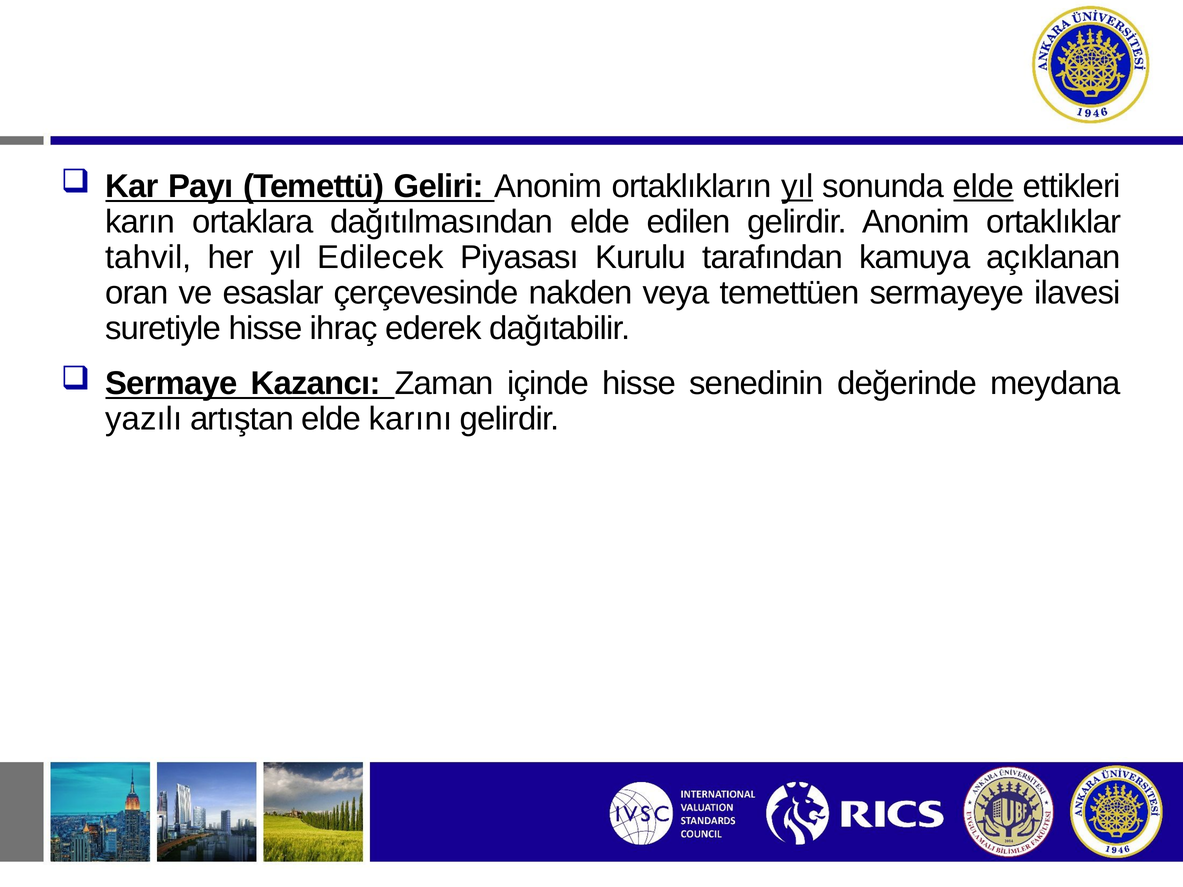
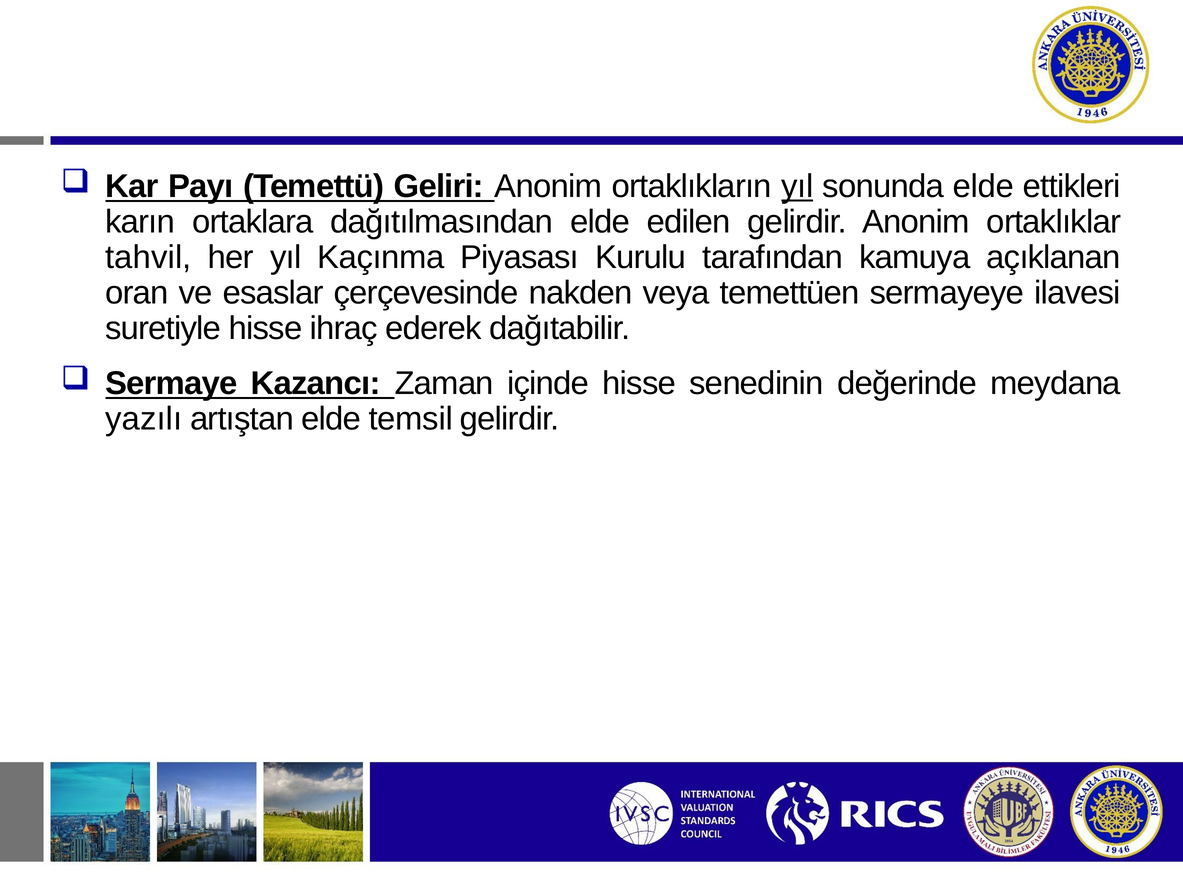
elde underline: present -> none (984, 187)
Edilecek: Edilecek -> Kaçınma (381, 258)
karını: karını -> temsil (411, 419)
